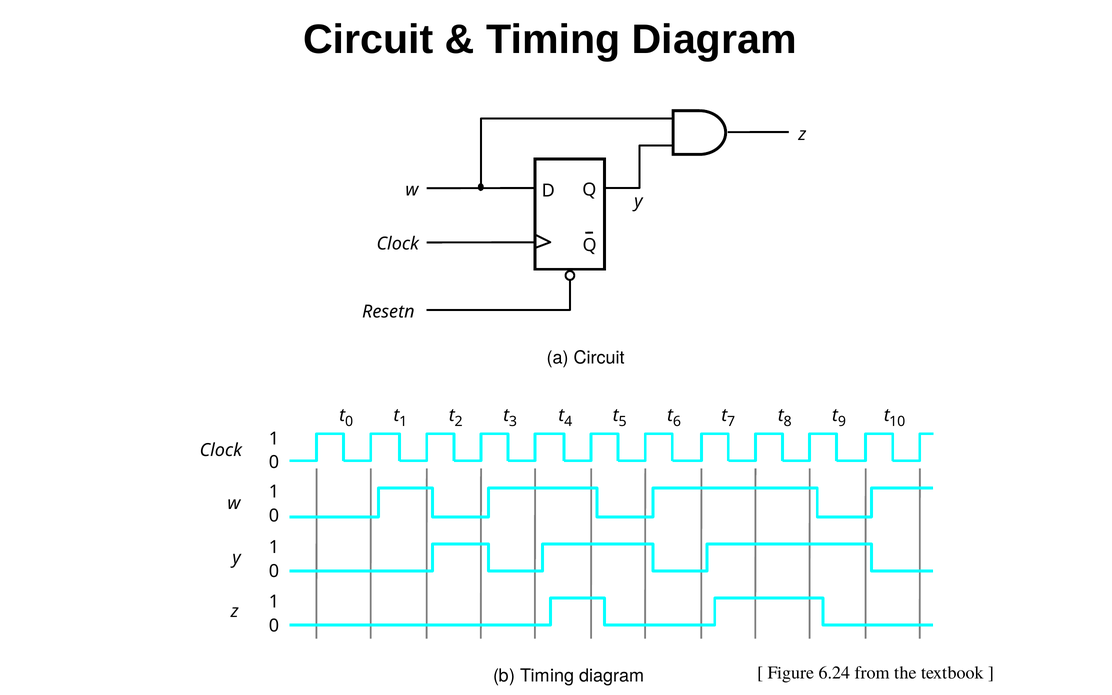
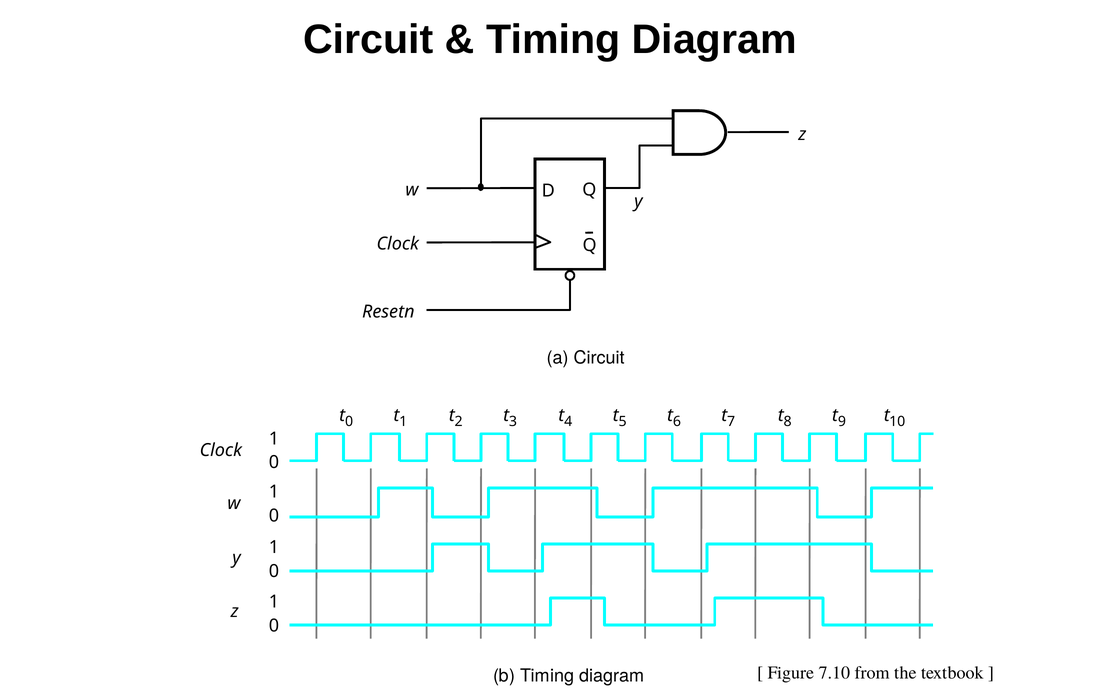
6.24: 6.24 -> 7.10 (835, 673)
